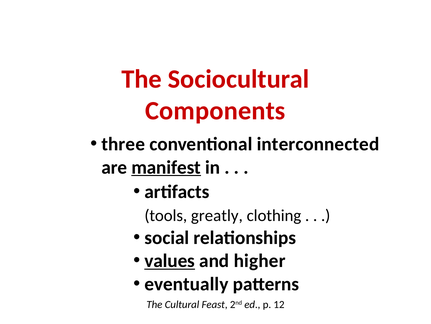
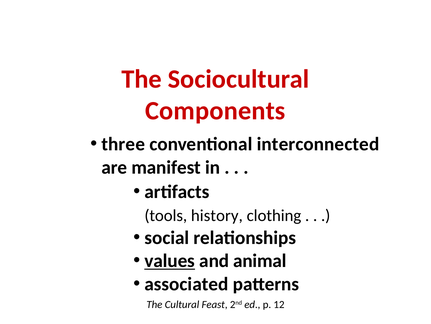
manifest underline: present -> none (166, 167)
greatly: greatly -> history (217, 215)
higher: higher -> animal (260, 260)
eventually: eventually -> associated (186, 283)
